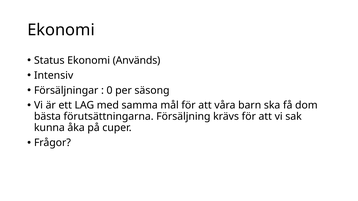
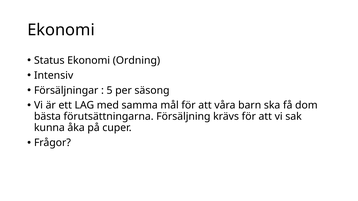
Används: Används -> Ordning (136, 61)
0: 0 -> 5 (110, 90)
